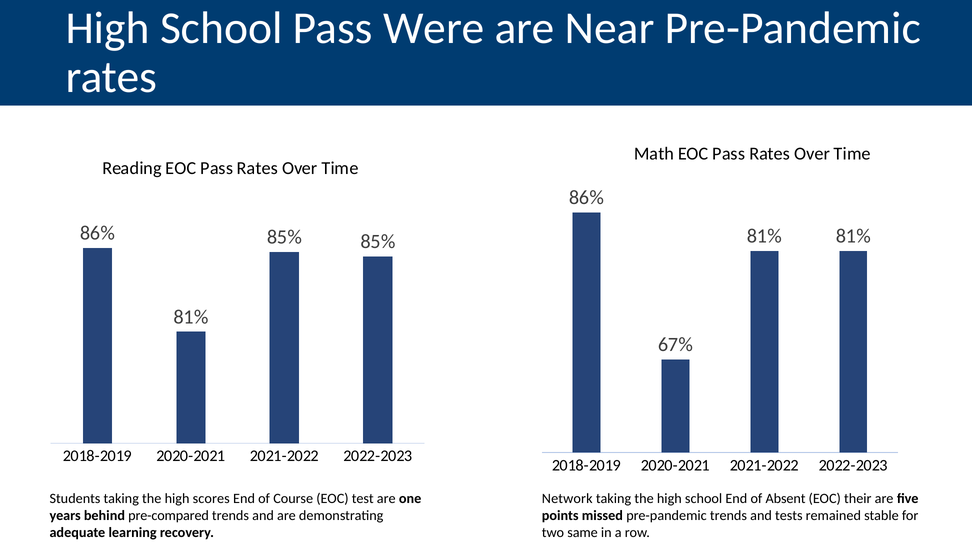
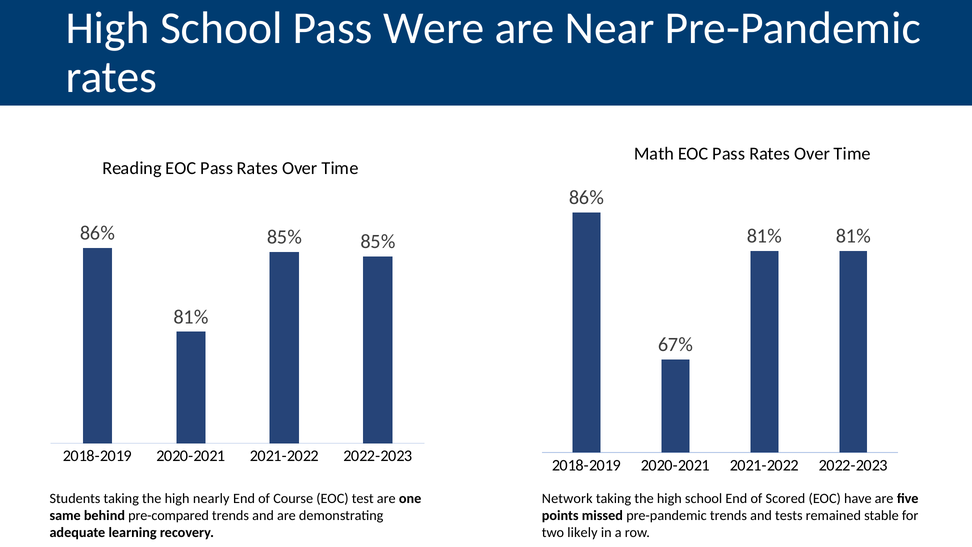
scores: scores -> nearly (211, 498)
Absent: Absent -> Scored (785, 498)
their: their -> have (858, 498)
years: years -> same (65, 515)
same: same -> likely (582, 532)
